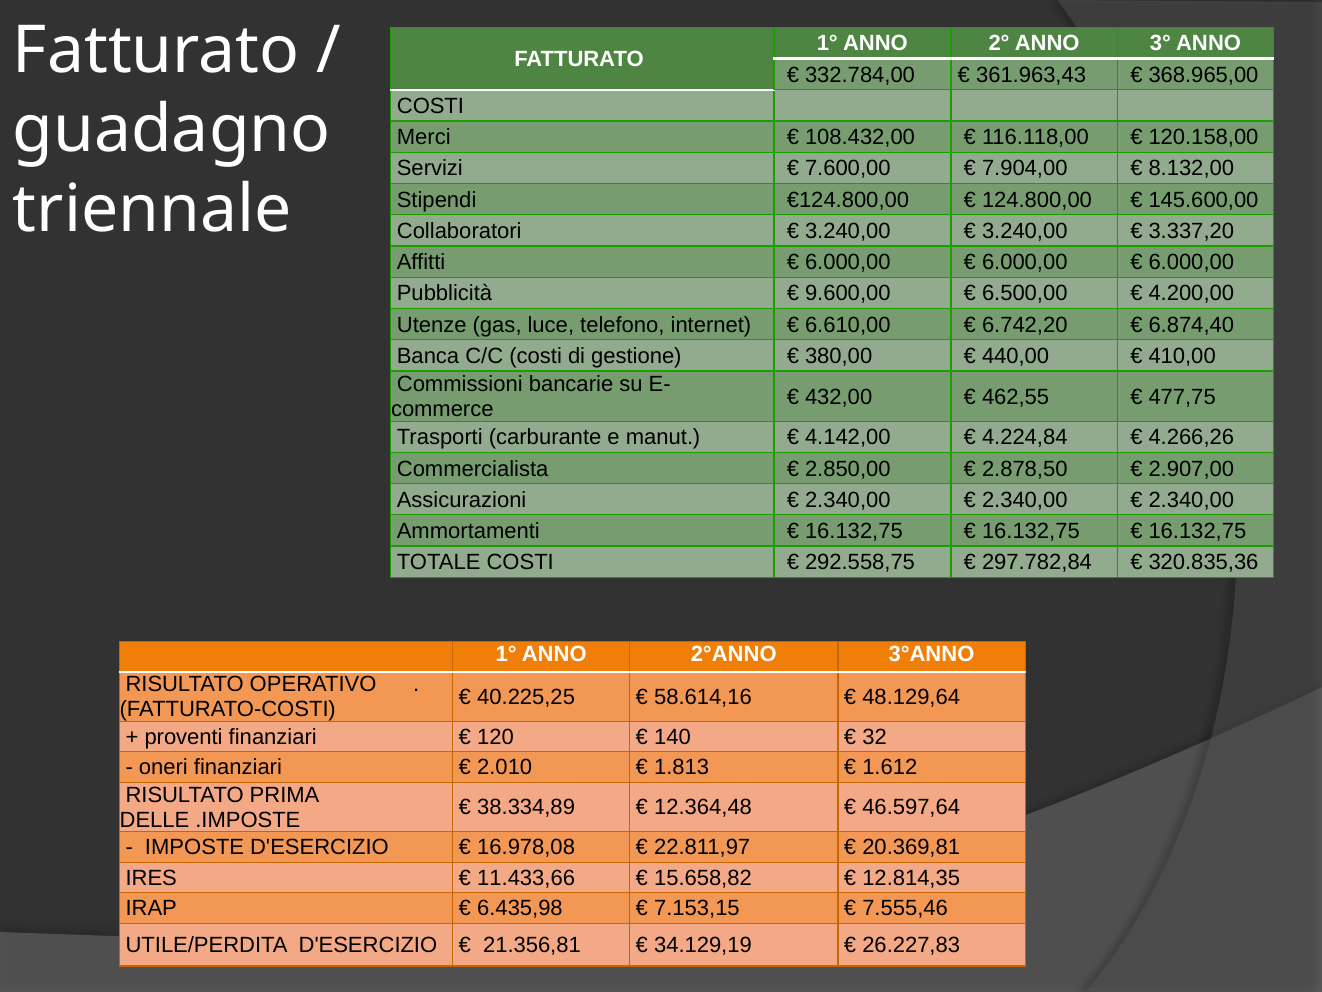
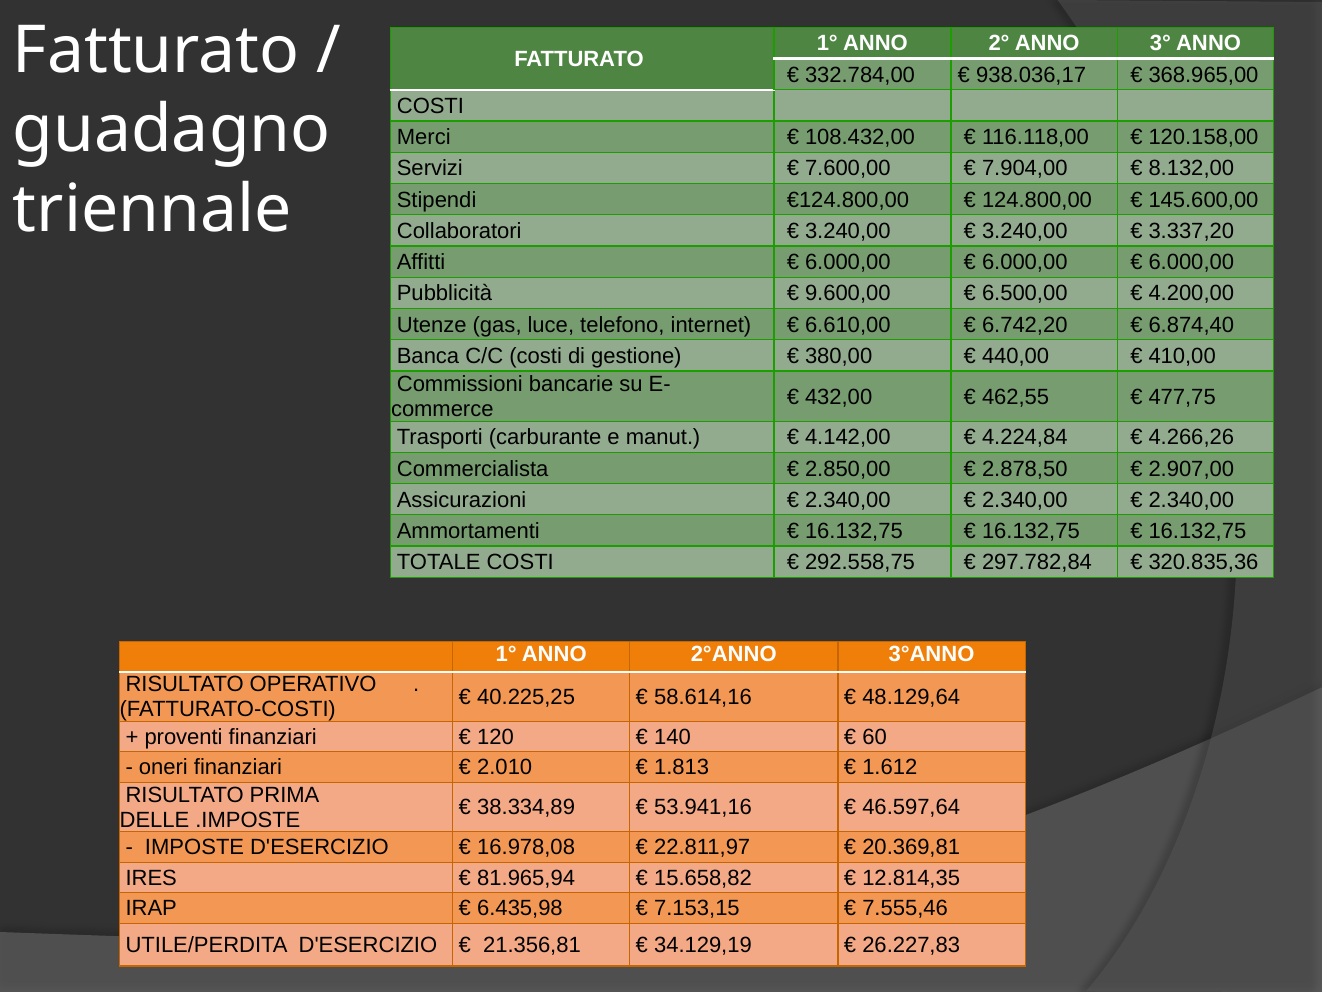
361.963,43: 361.963,43 -> 938.036,17 (1031, 75)
32: 32 -> 60 (875, 737)
12.364,48: 12.364,48 -> 53.941,16 (703, 807)
11.433,66: 11.433,66 -> 81.965,94 (526, 877)
